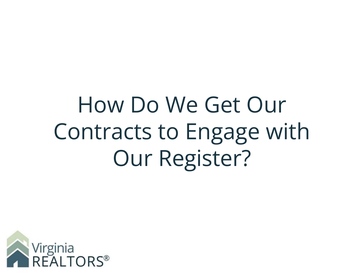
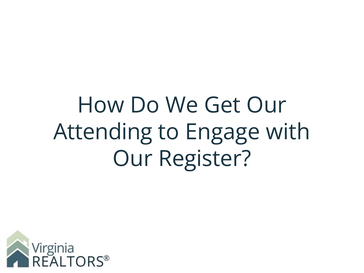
Contracts: Contracts -> Attending (103, 132)
